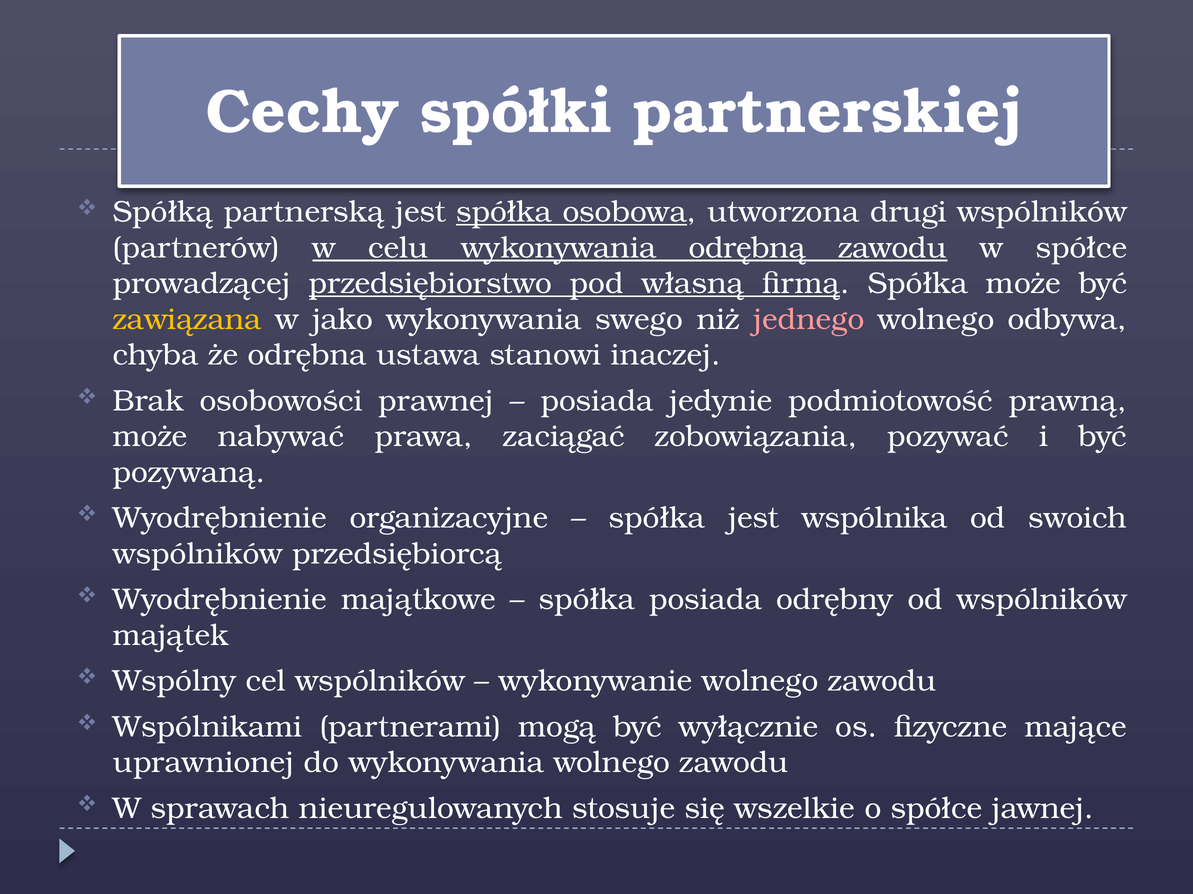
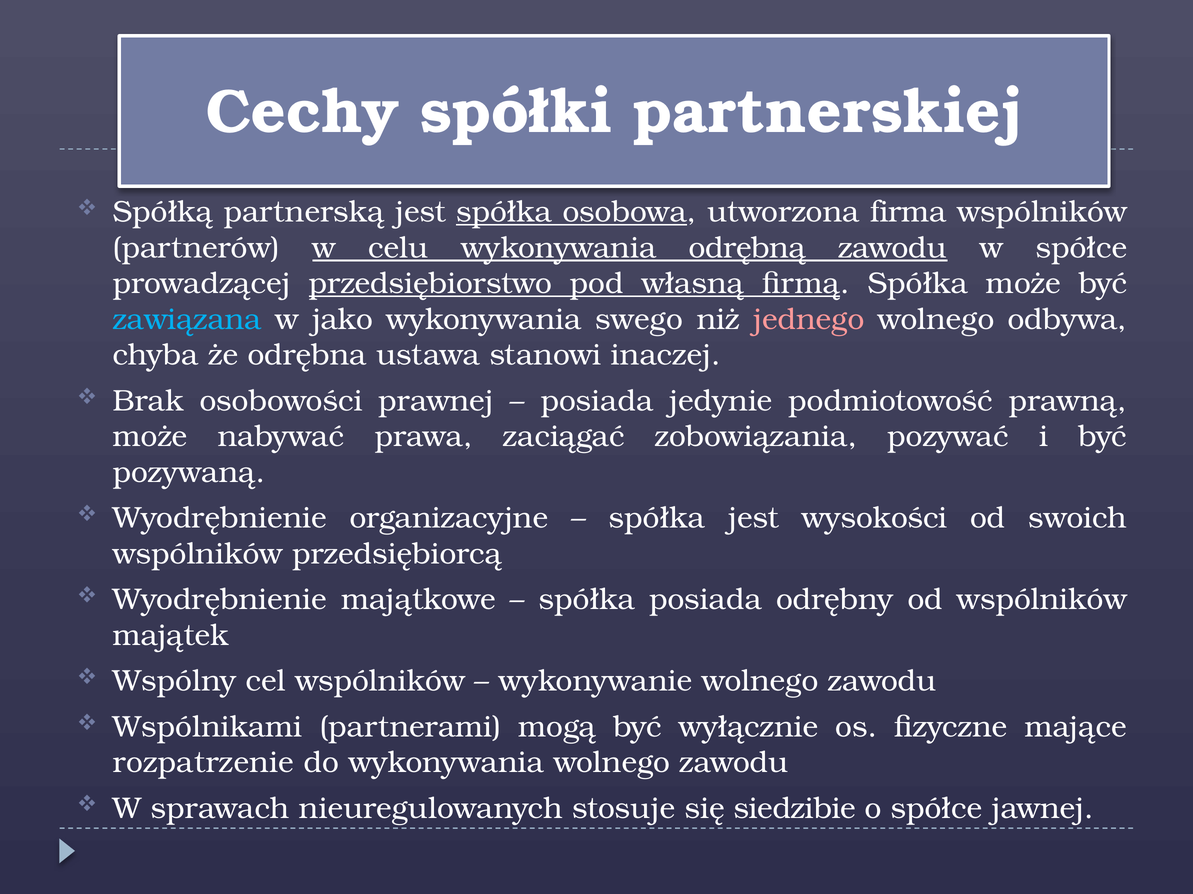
drugi: drugi -> firma (908, 212)
zawiązana colour: yellow -> light blue (187, 320)
wspólnika: wspólnika -> wysokości (875, 519)
uprawnionej: uprawnionej -> rozpatrzenie (203, 763)
wszelkie: wszelkie -> siedzibie (795, 809)
